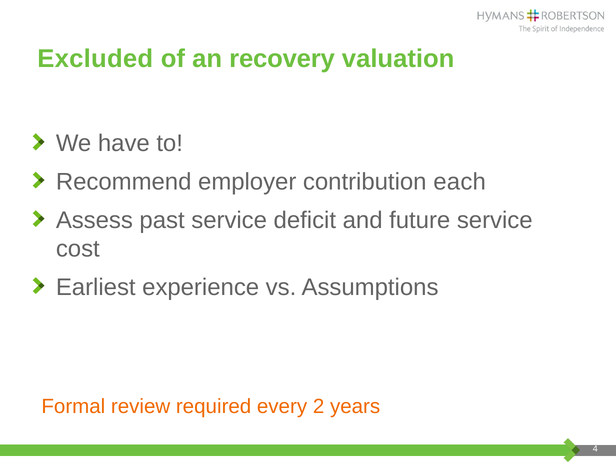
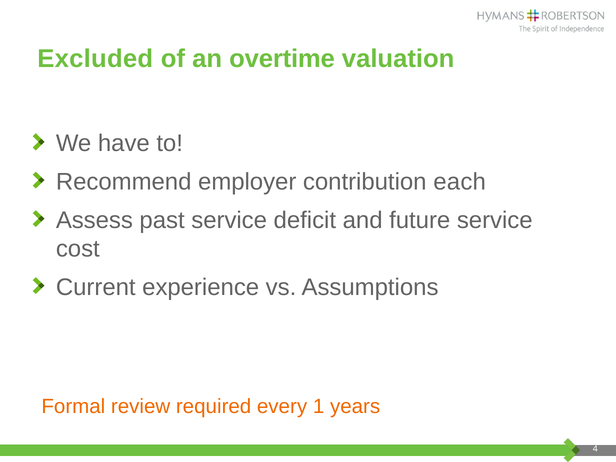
recovery: recovery -> overtime (282, 59)
Earliest: Earliest -> Current (96, 287)
2: 2 -> 1 (319, 407)
